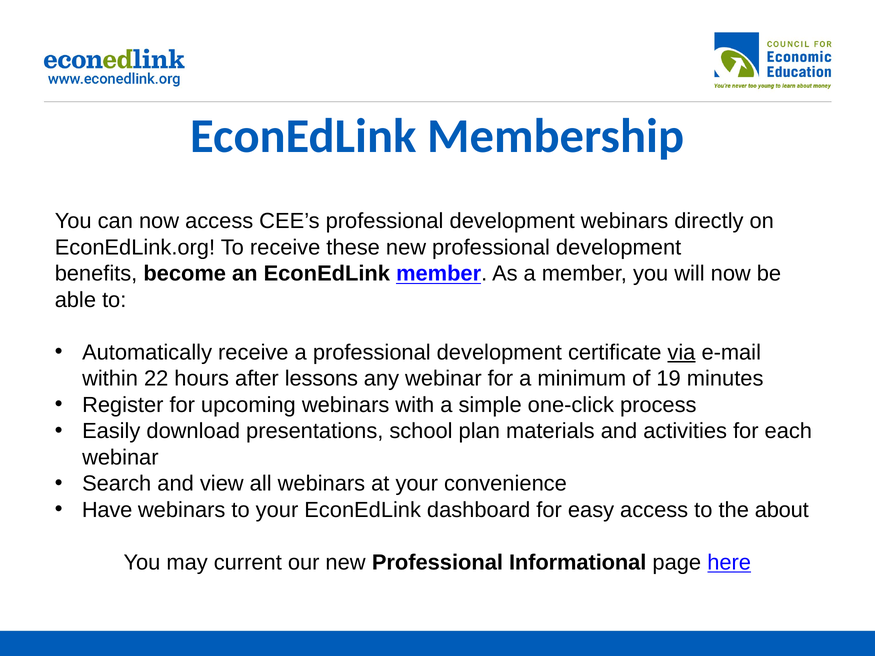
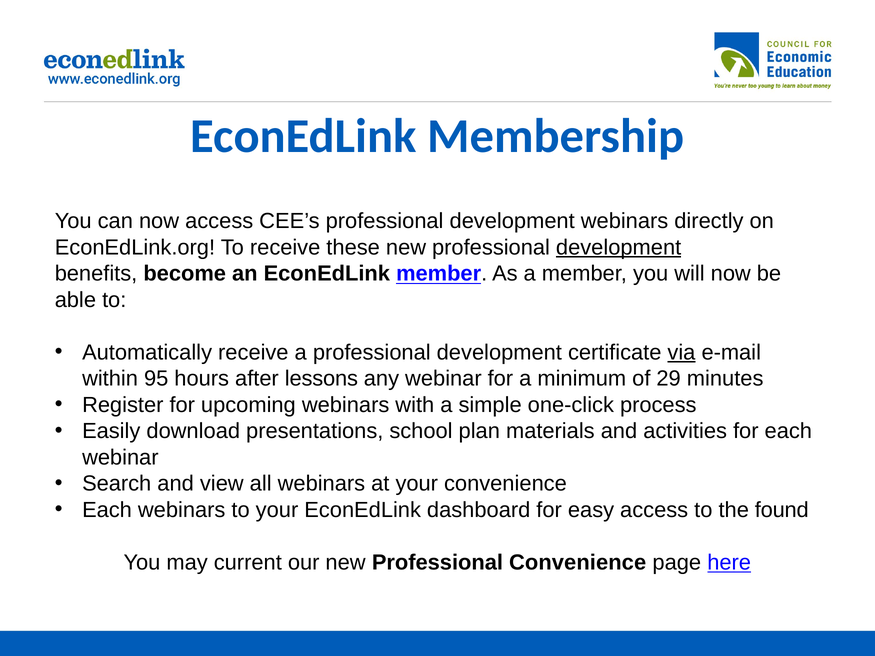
development underline: none -> present (619, 248)
22: 22 -> 95 (156, 379)
19: 19 -> 29 (669, 379)
Have: Have -> Each (107, 510)
about: about -> found (782, 510)
Professional Informational: Informational -> Convenience (578, 563)
